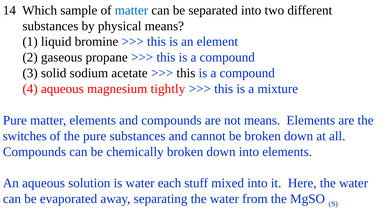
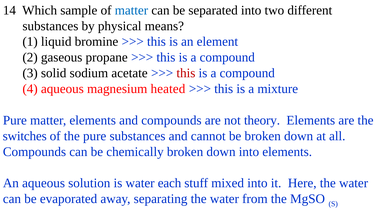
this colour: black -> red (186, 73)
tightly: tightly -> heated (168, 89)
not means: means -> theory (262, 120)
